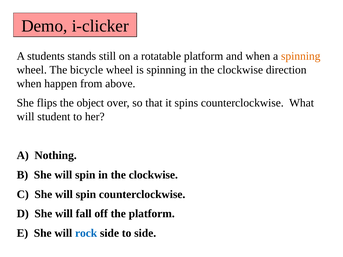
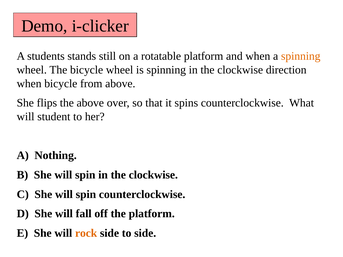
when happen: happen -> bicycle (61, 84)
the object: object -> above (90, 103)
rock colour: blue -> orange (86, 233)
